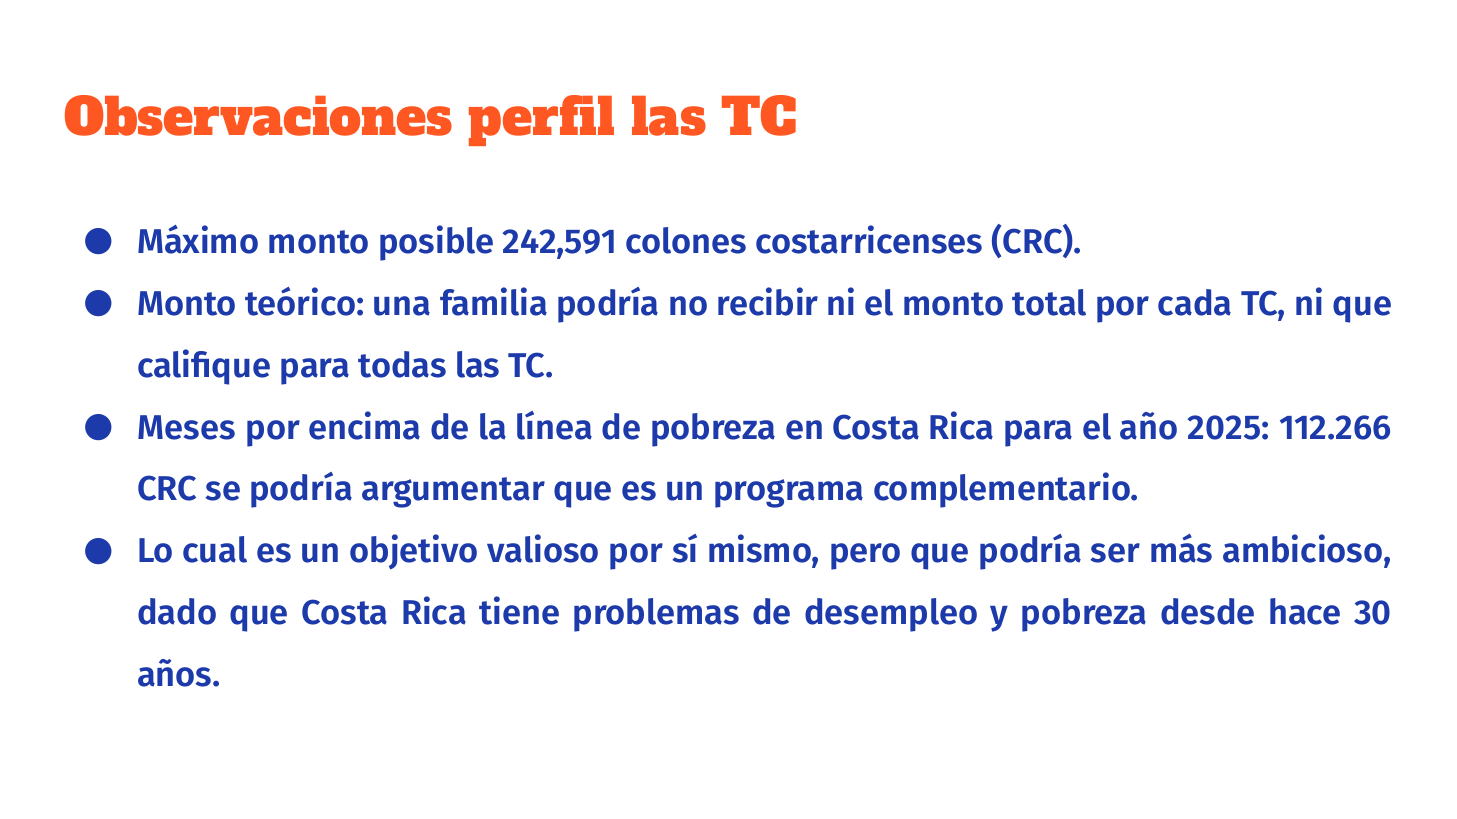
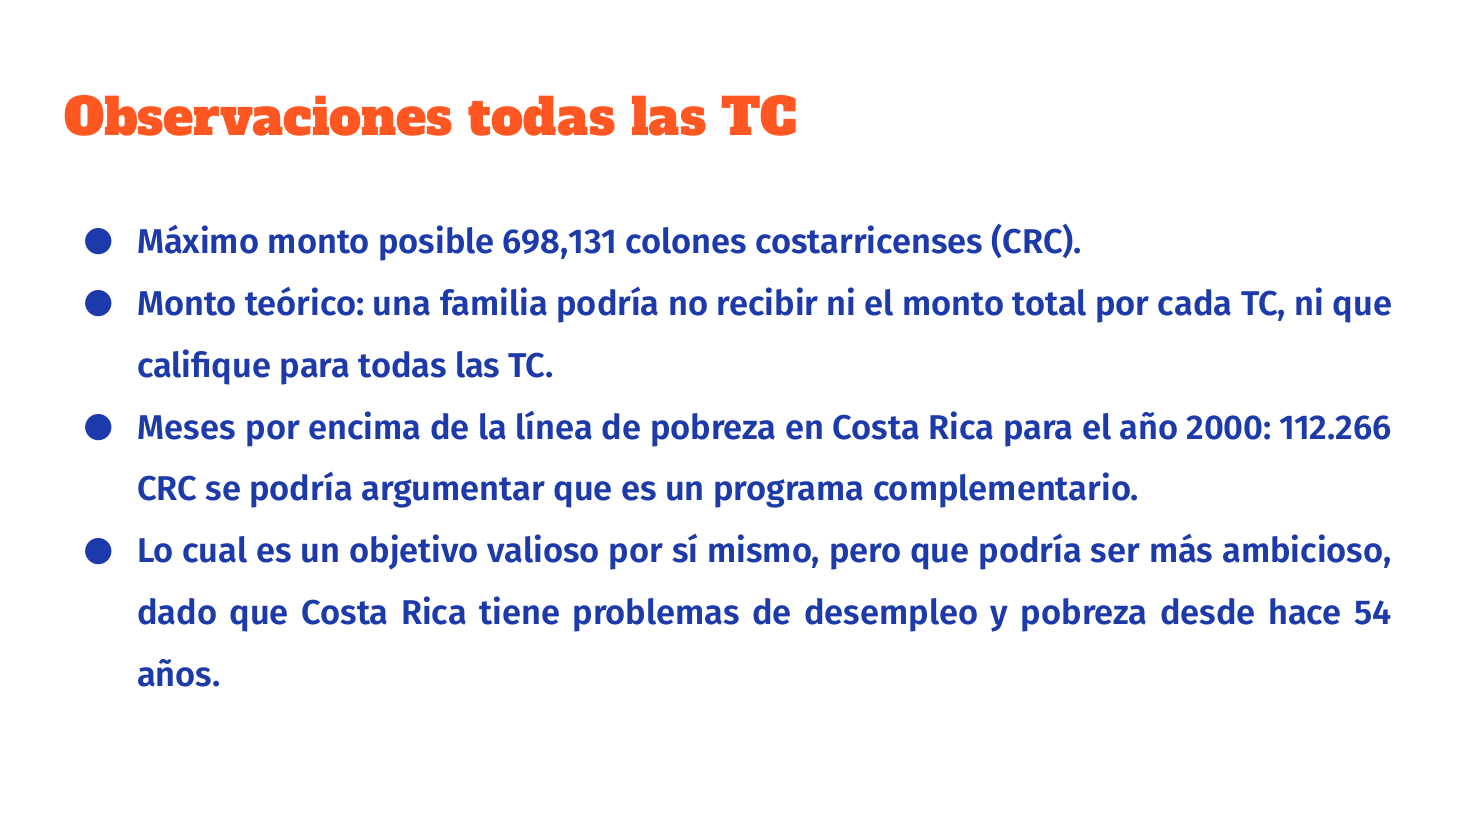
Observaciones perfil: perfil -> todas (542, 119)
242,591: 242,591 -> 698,131 (560, 242)
2025: 2025 -> 2000 (1229, 428)
30: 30 -> 54 (1373, 614)
